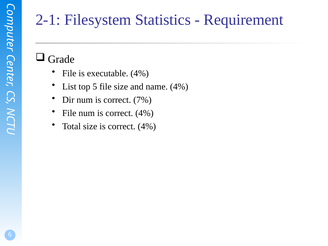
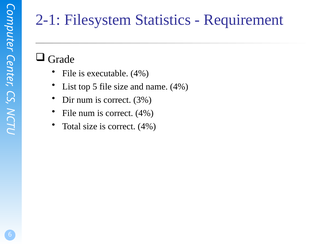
7%: 7% -> 3% (142, 100)
